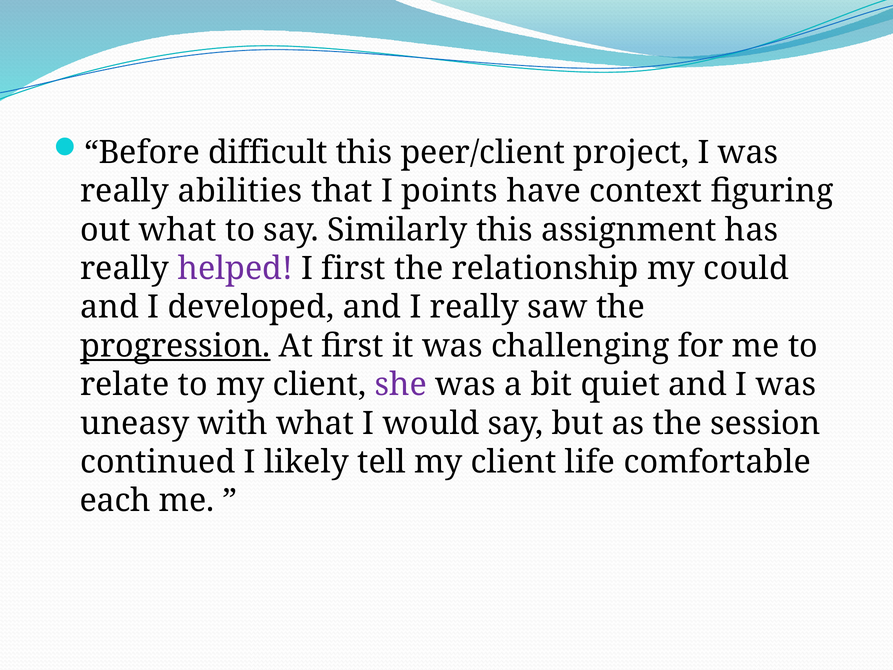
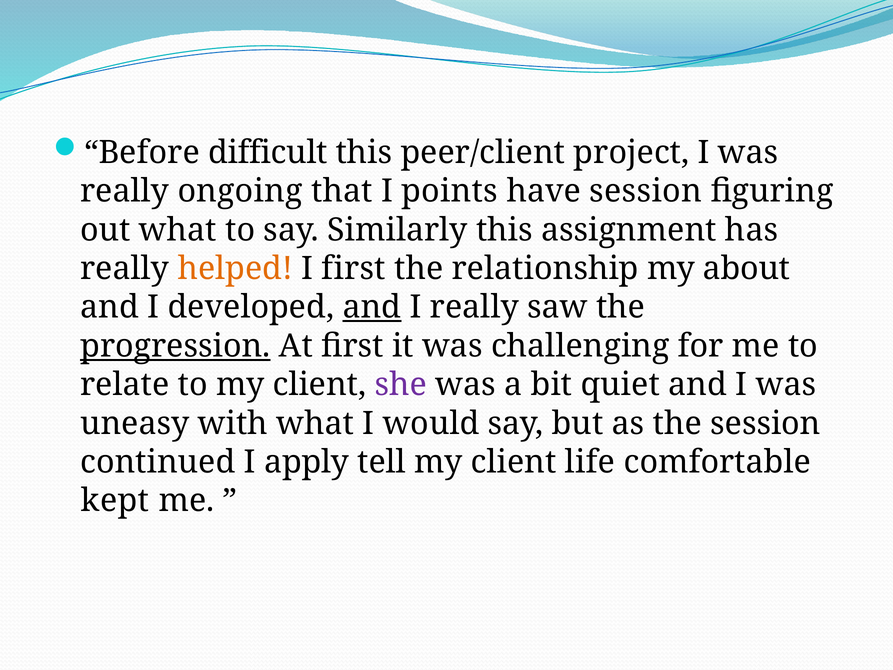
abilities: abilities -> ongoing (240, 191)
have context: context -> session (646, 191)
helped colour: purple -> orange (235, 269)
could: could -> about (746, 269)
and underline: none -> present (372, 307)
likely: likely -> apply (307, 462)
each: each -> kept (115, 501)
